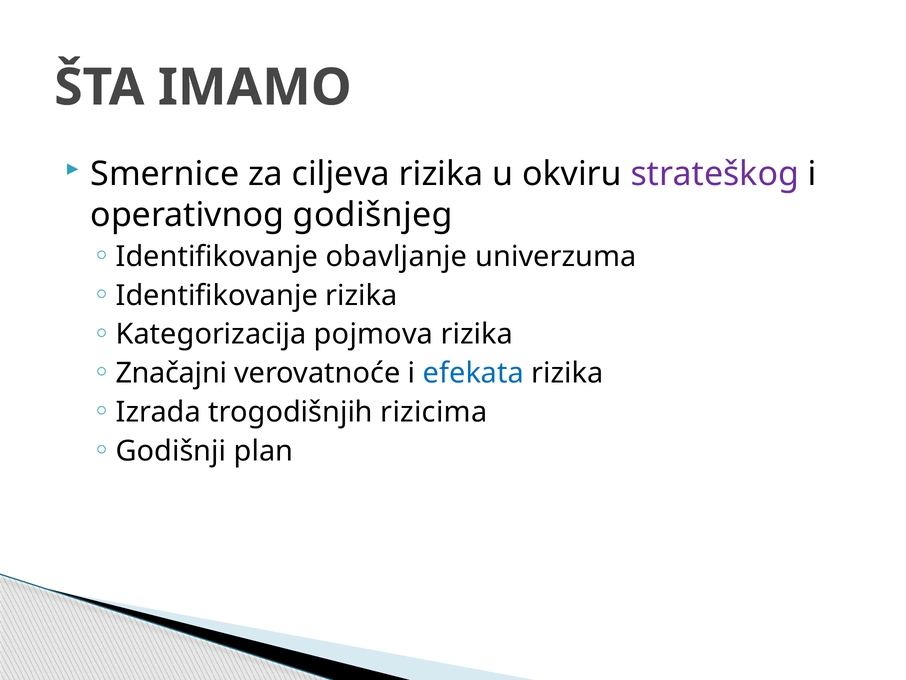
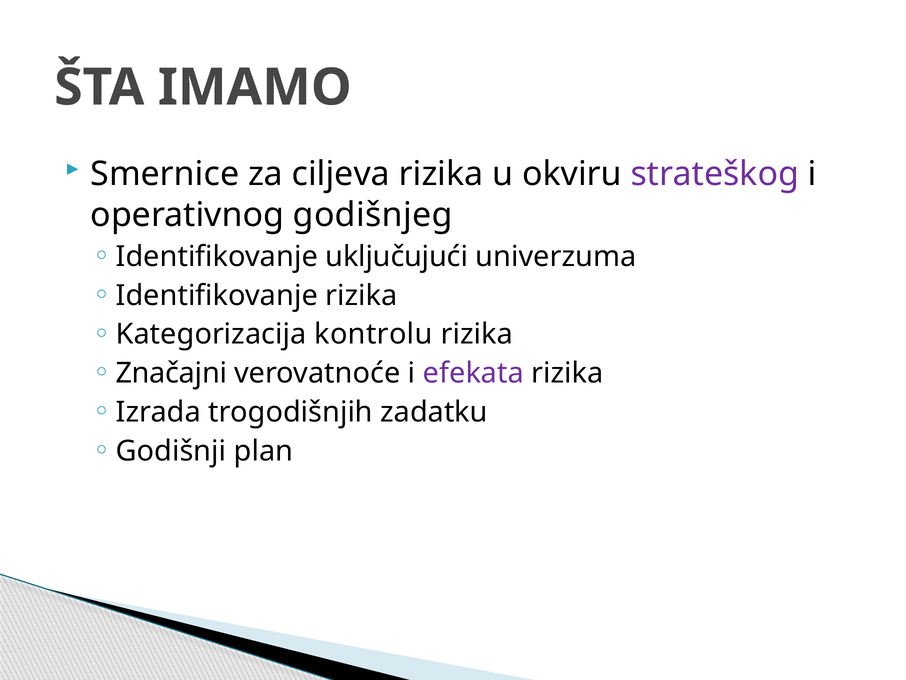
obavljanje: obavljanje -> uključujući (397, 256)
pojmova: pojmova -> kontrolu (373, 334)
efekata colour: blue -> purple (473, 373)
rizicima: rizicima -> zadatku (434, 412)
